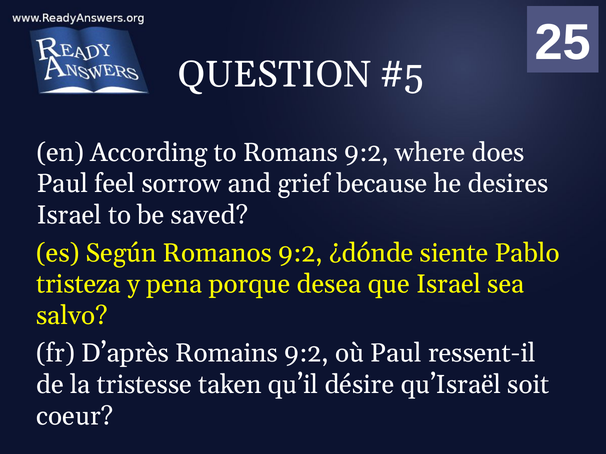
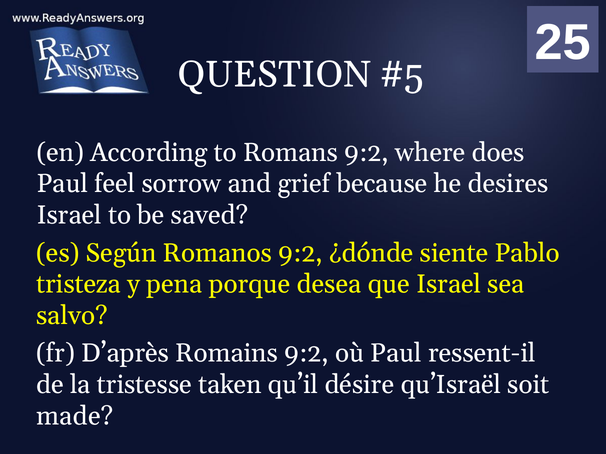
coeur: coeur -> made (75, 416)
